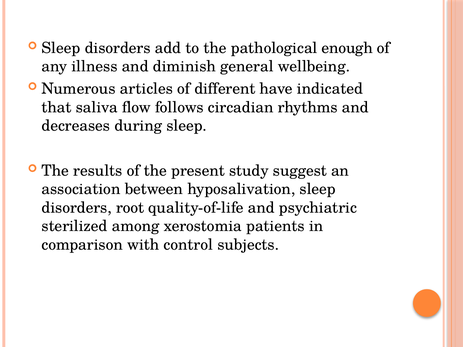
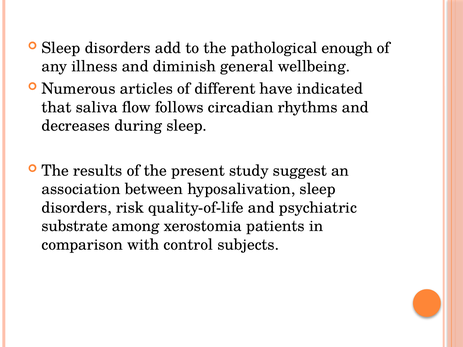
root: root -> risk (130, 208)
sterilized: sterilized -> substrate (75, 226)
